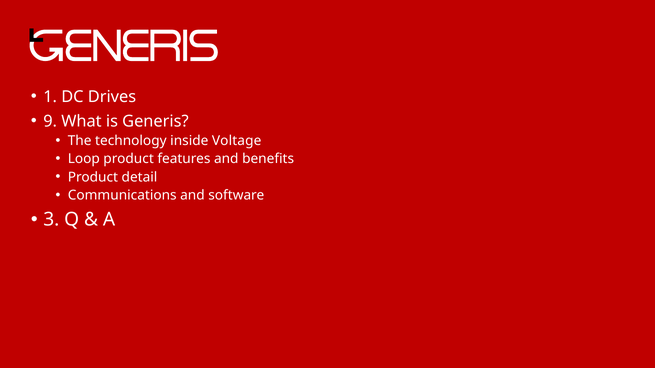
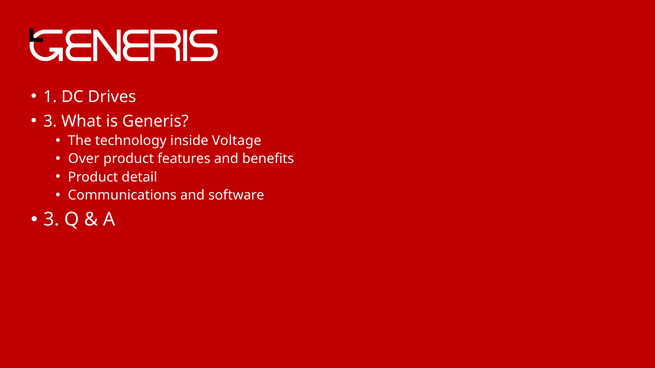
9: 9 -> 3 (50, 121)
Loop: Loop -> Over (84, 159)
